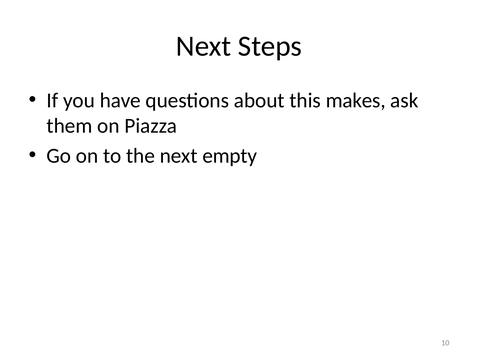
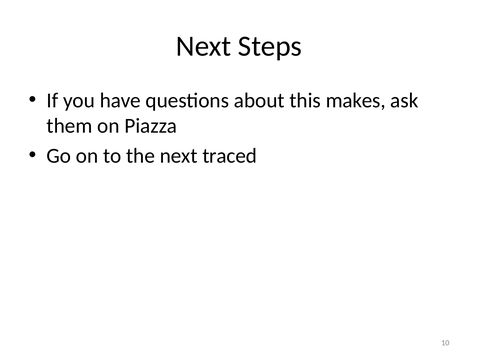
empty: empty -> traced (230, 156)
